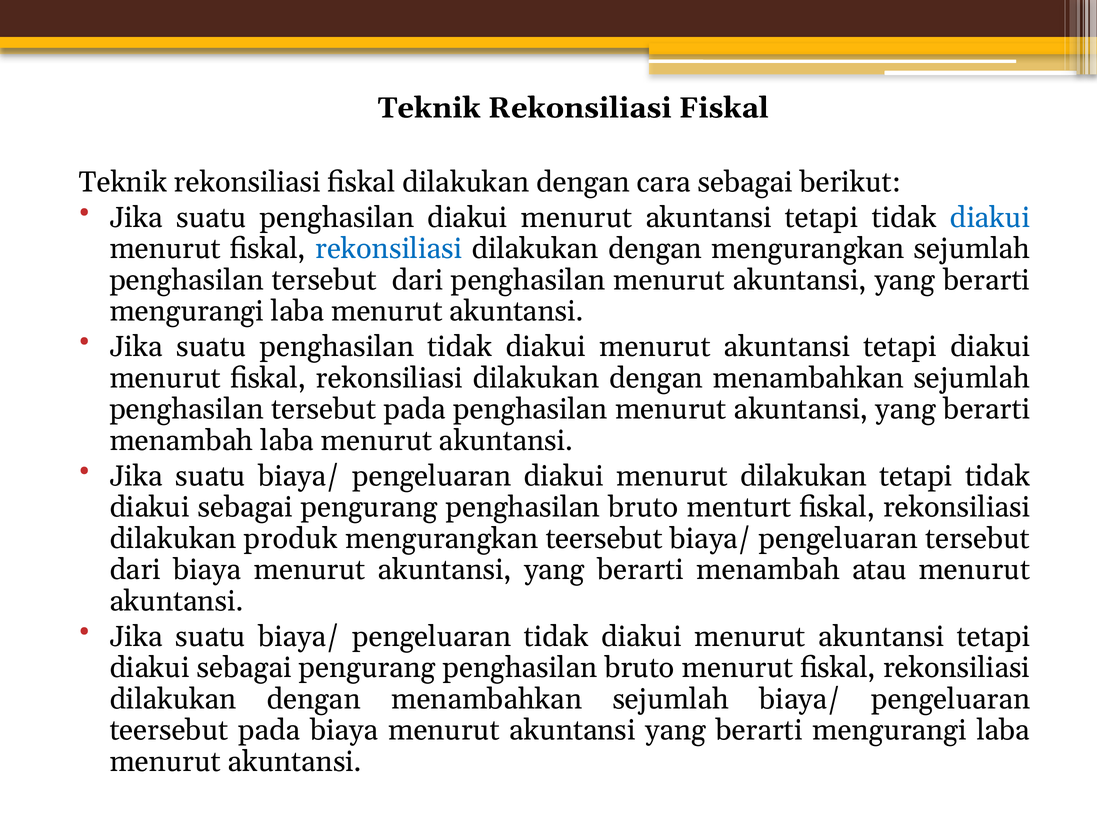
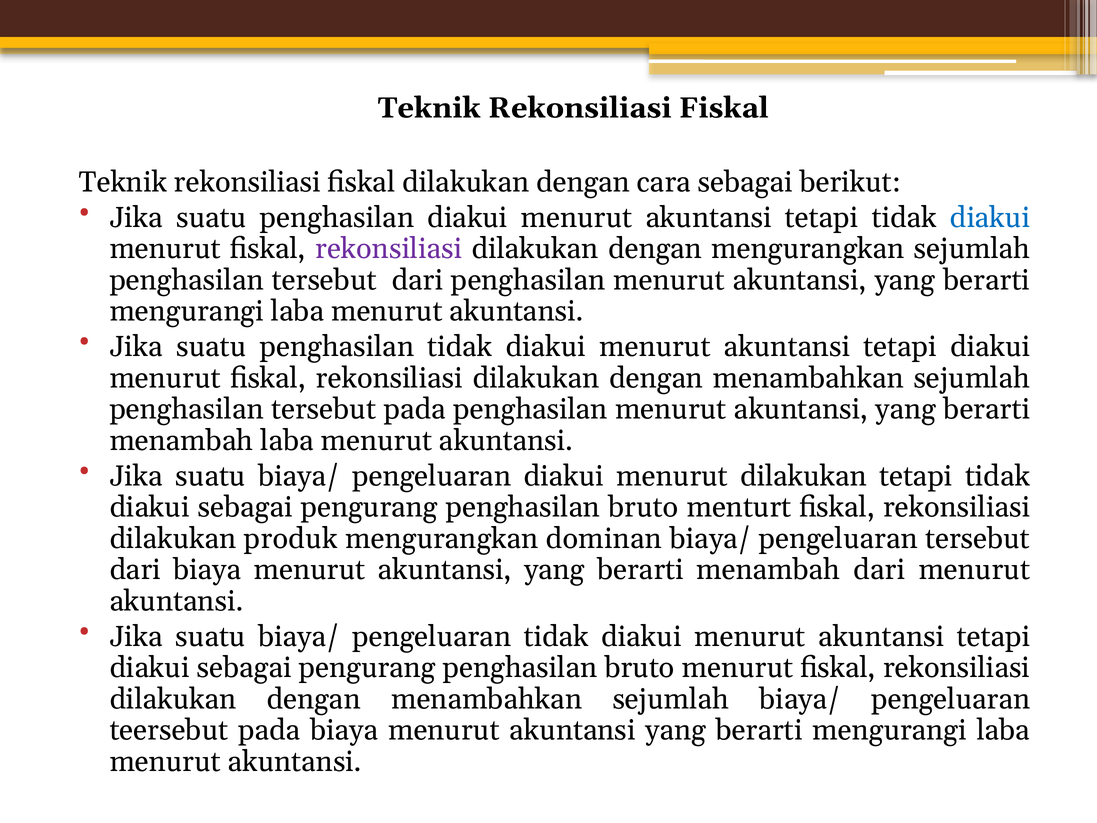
rekonsiliasi colour: blue -> purple (389, 249)
mengurangkan teersebut: teersebut -> dominan (604, 538)
menambah atau: atau -> dari (879, 570)
